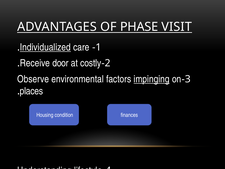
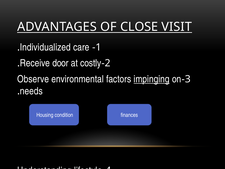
PHASE: PHASE -> CLOSE (139, 27)
Individualized underline: present -> none (45, 47)
places: places -> needs (31, 91)
